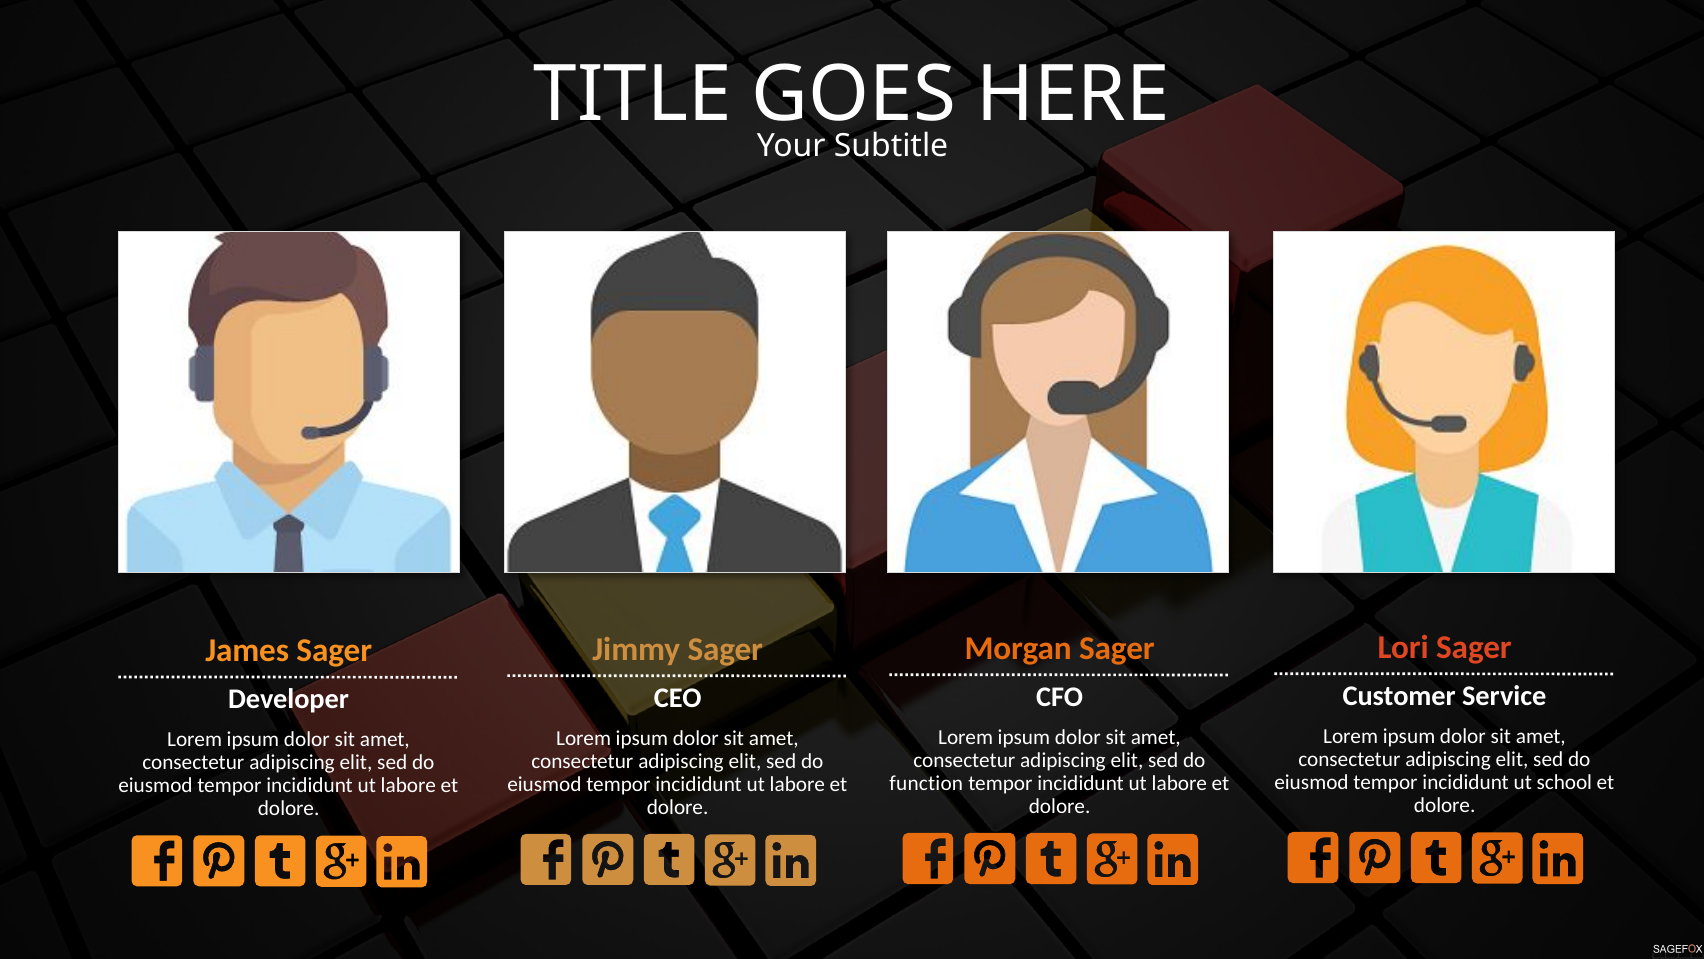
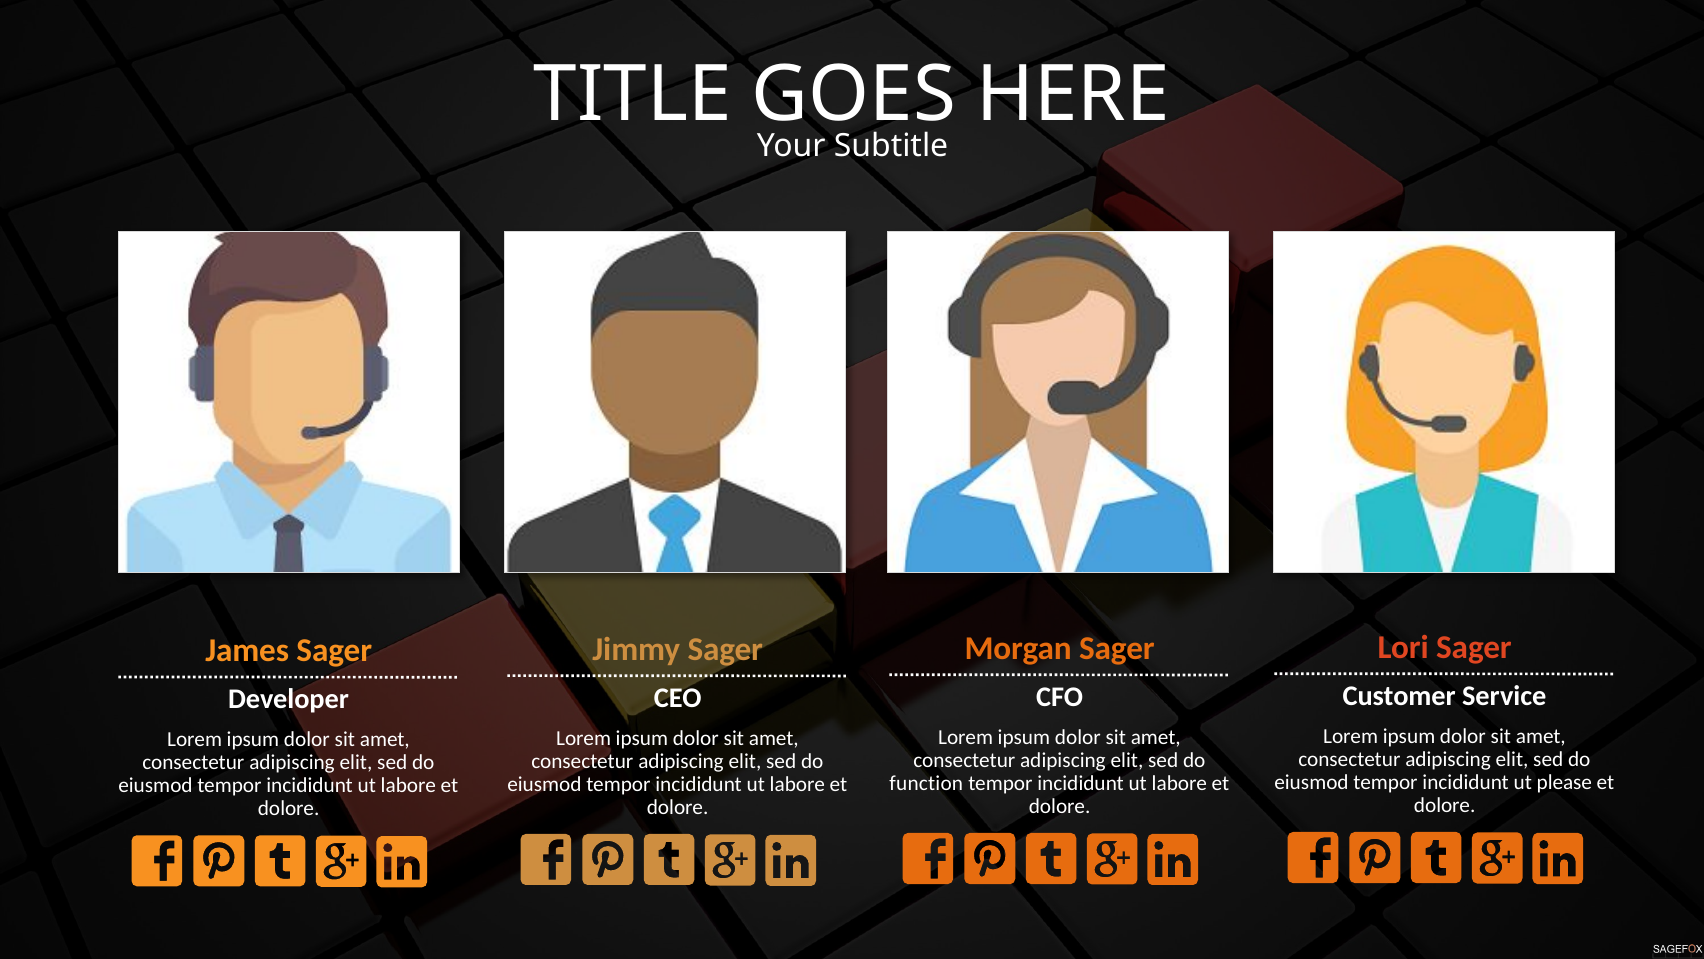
school: school -> please (1564, 782)
